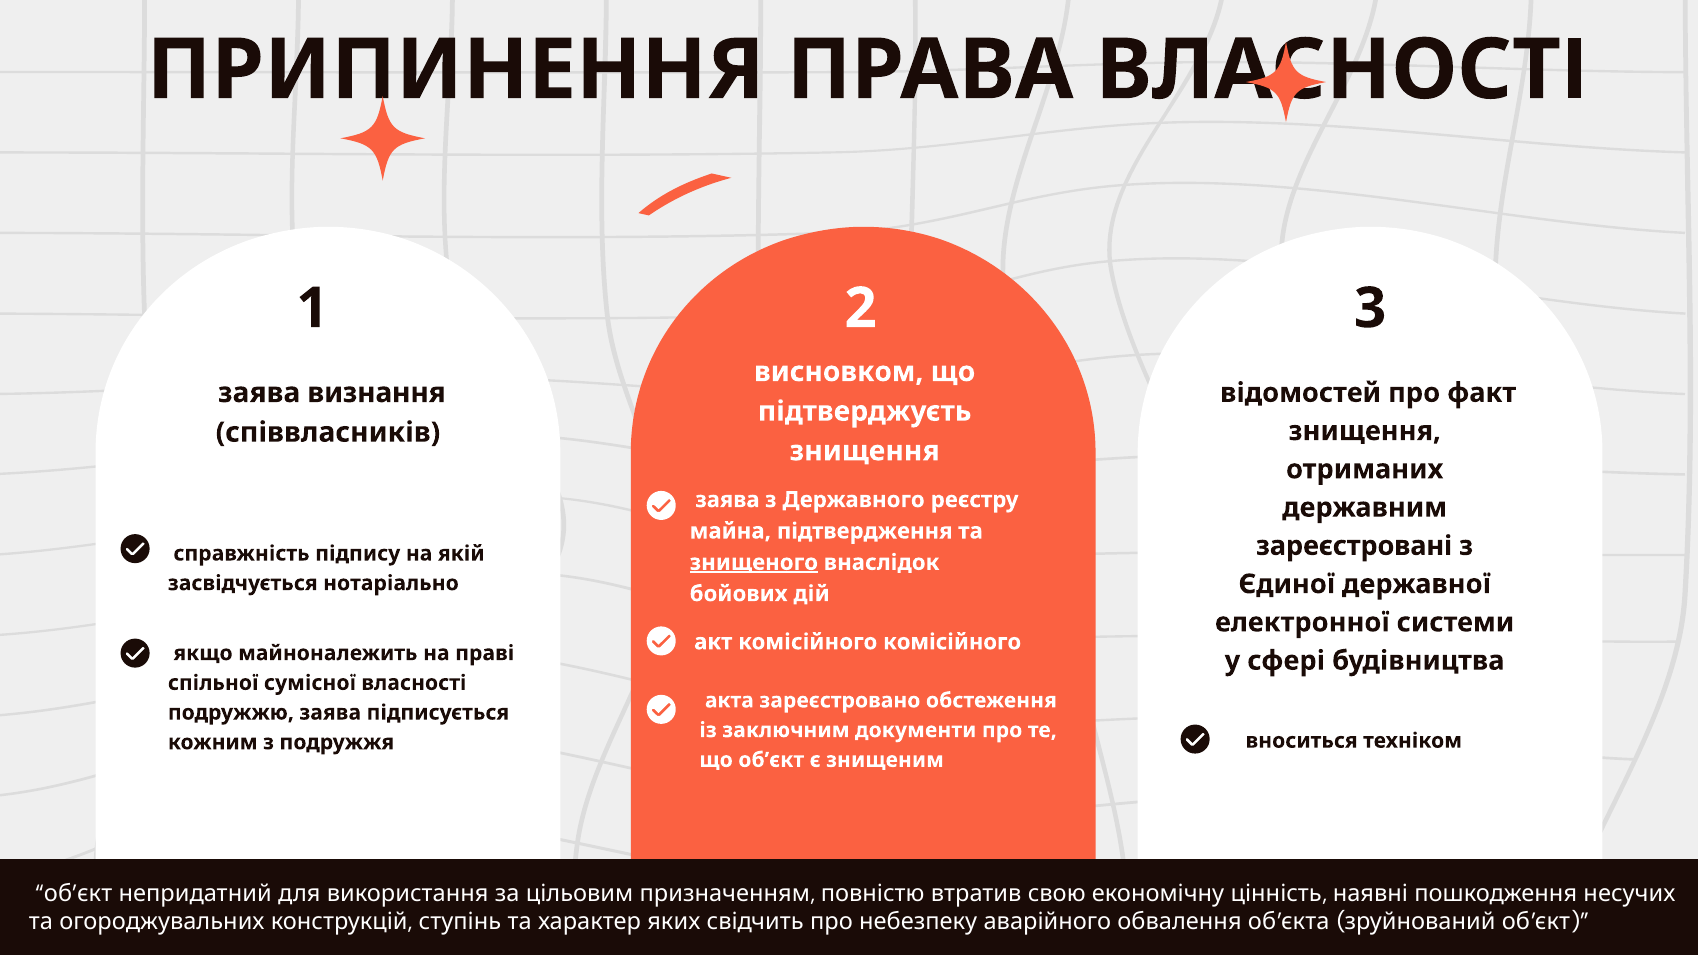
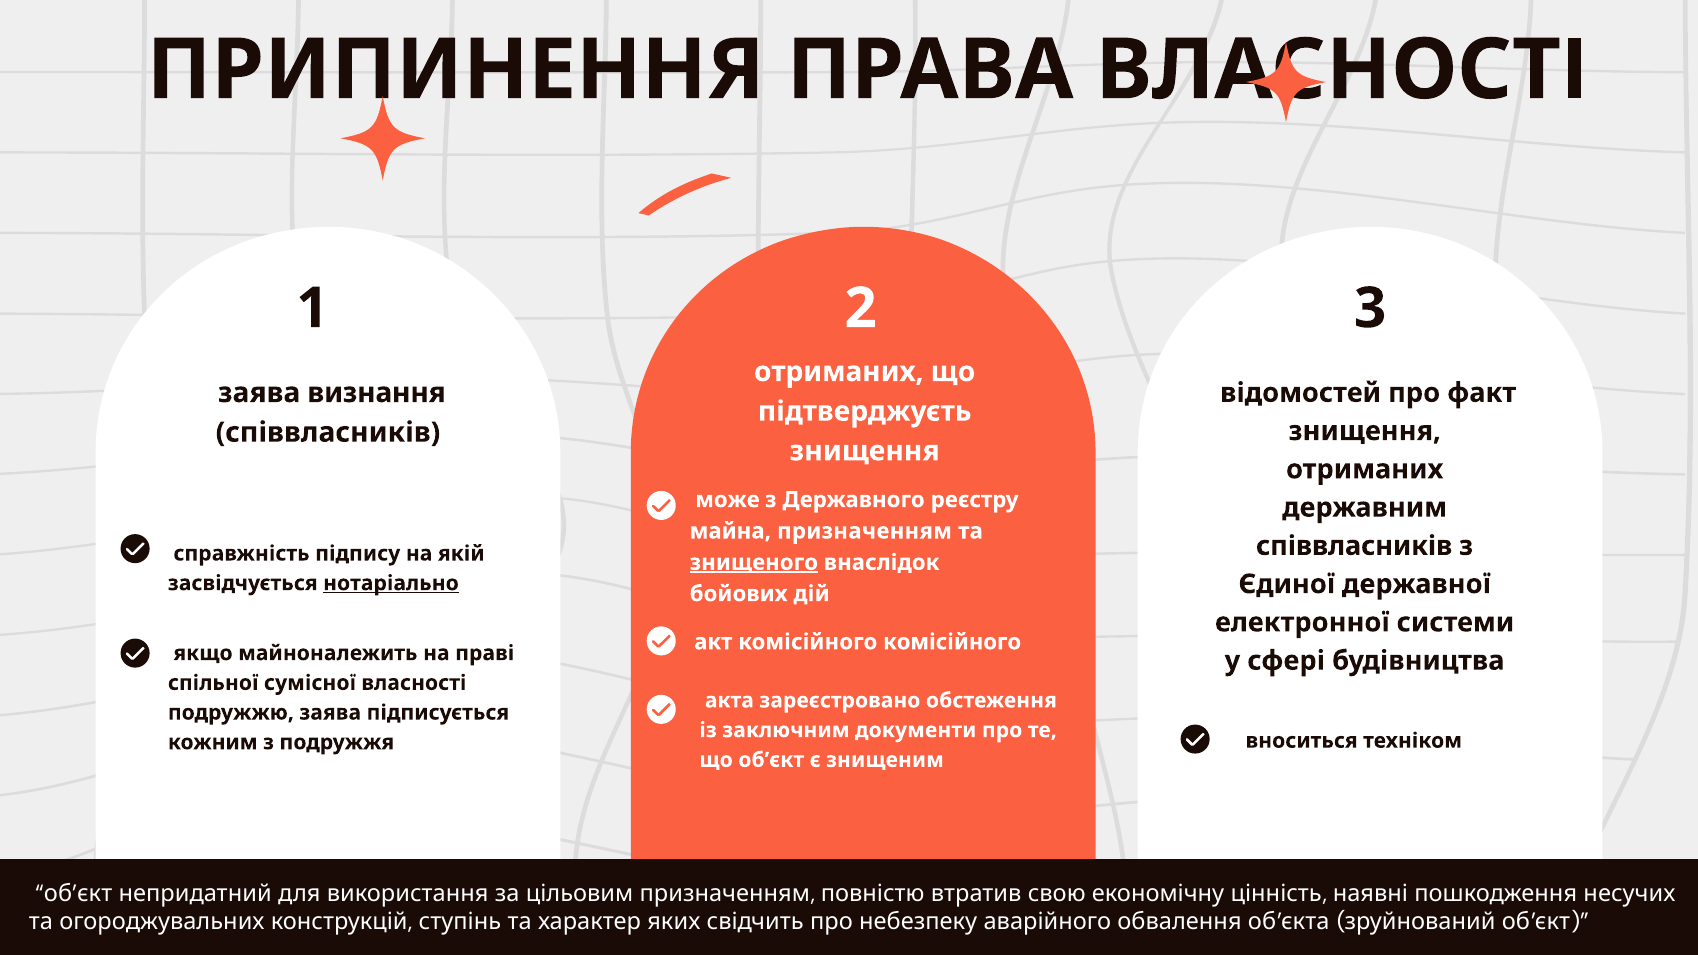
висновком: висновком -> отриманих (839, 372)
заява: заява -> може (727, 500)
майна підтвердження: підтвердження -> призначенням (865, 531)
зареєстровані: зареєстровані -> співвласників (1354, 546)
нотаріально underline: none -> present (391, 583)
